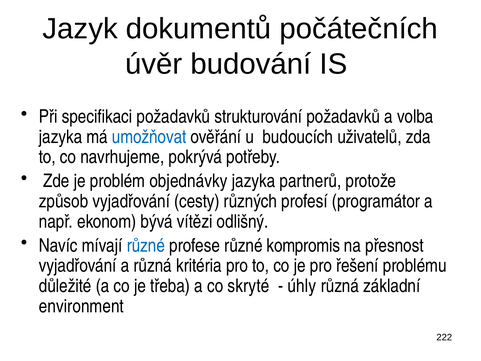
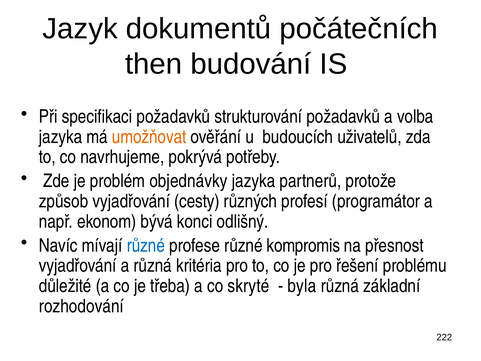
úvěr: úvěr -> then (154, 64)
umožňovat colour: blue -> orange (149, 137)
vítězi: vítězi -> konci (195, 221)
úhly: úhly -> byla (302, 286)
environment: environment -> rozhodování (81, 306)
